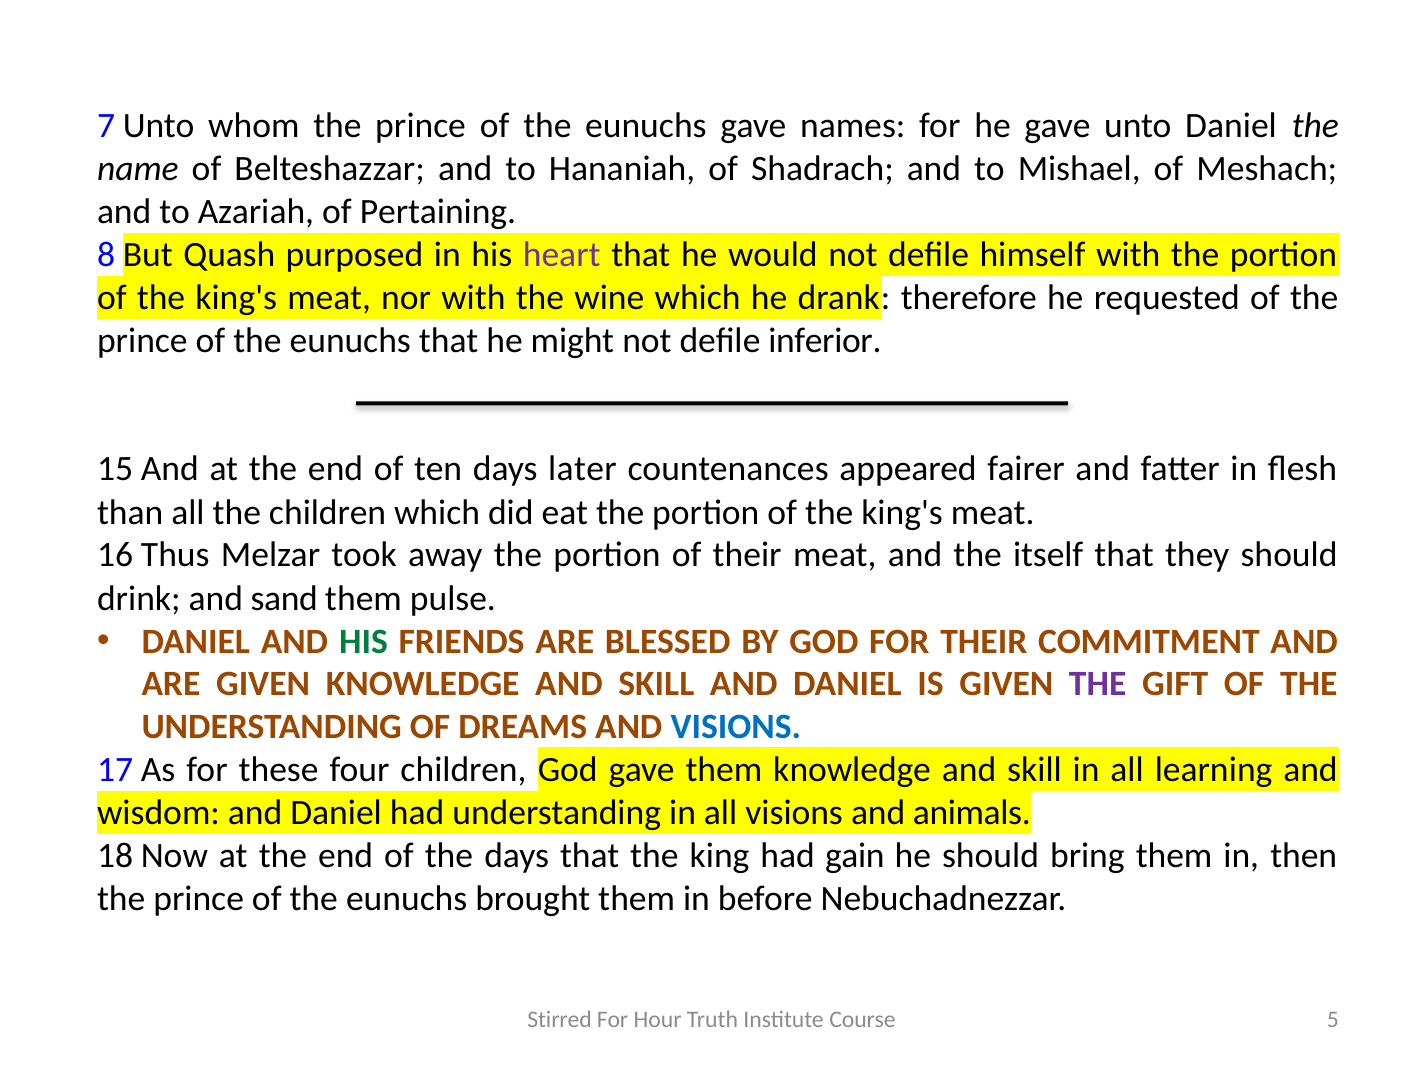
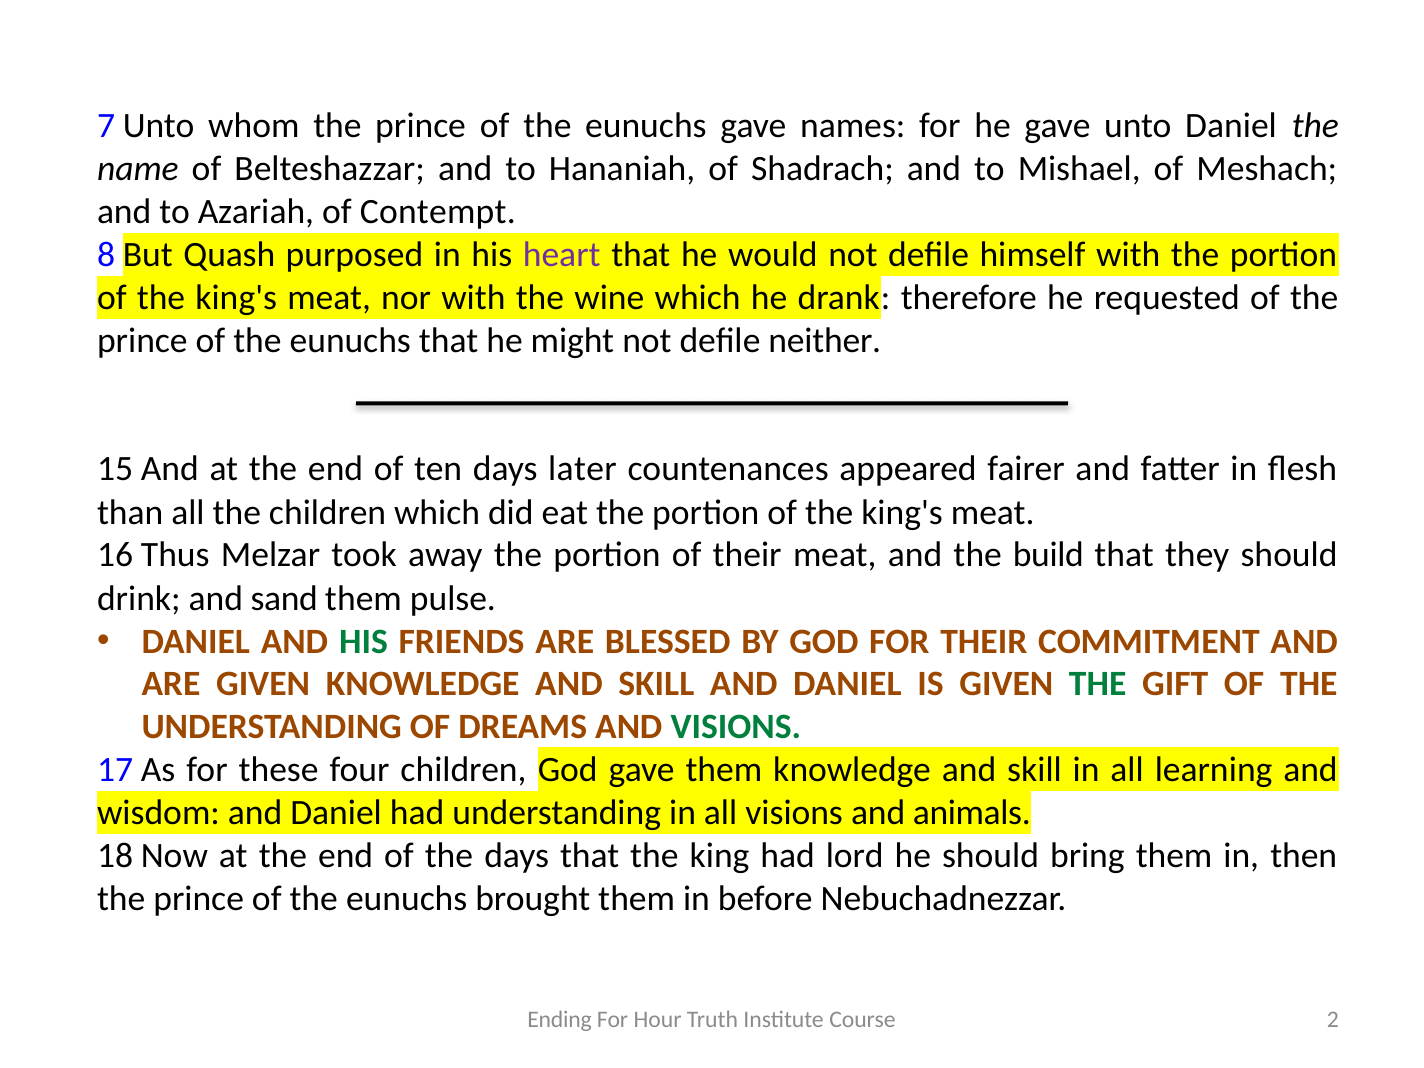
Pertaining: Pertaining -> Contempt (438, 212)
inferior: inferior -> neither (825, 341)
itself: itself -> build (1048, 555)
THE colour: purple -> green (1098, 684)
VISIONS colour: blue -> green (736, 727)
gain: gain -> lord (855, 856)
Stirred: Stirred -> Ending (560, 1020)
5: 5 -> 2 (1333, 1020)
